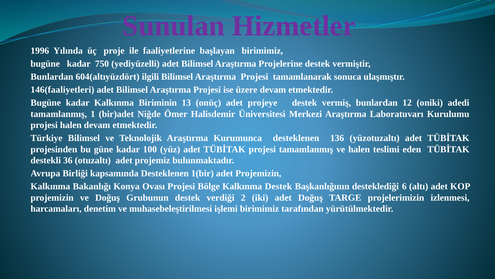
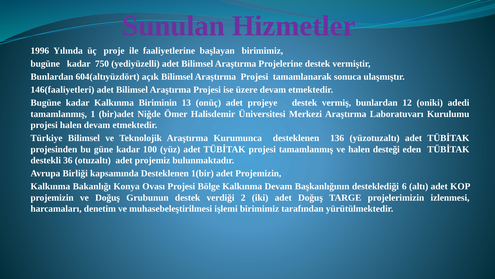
ilgili: ilgili -> açık (150, 77)
teslimi: teslimi -> desteği (386, 149)
Kalkınma Destek: Destek -> Devam (278, 186)
